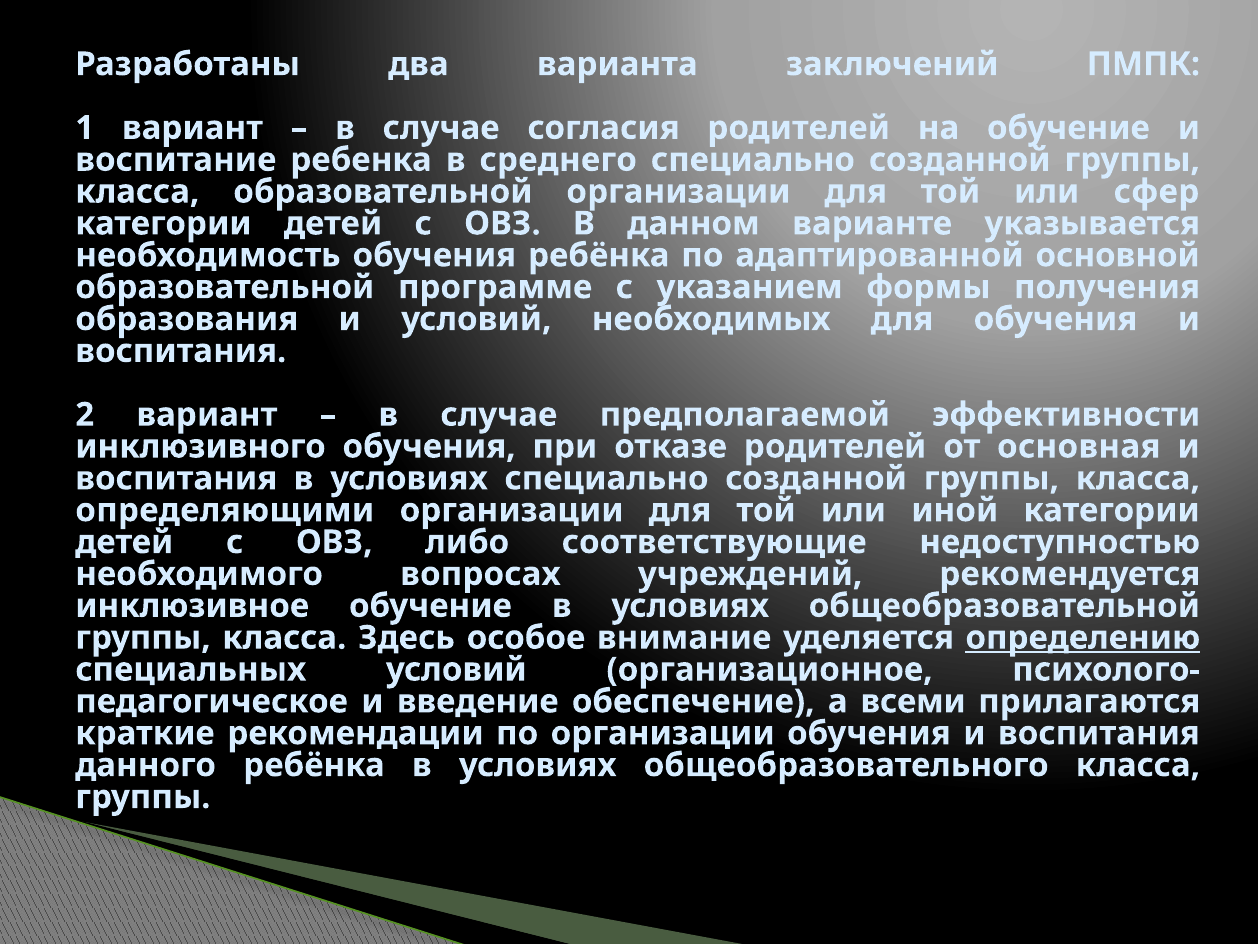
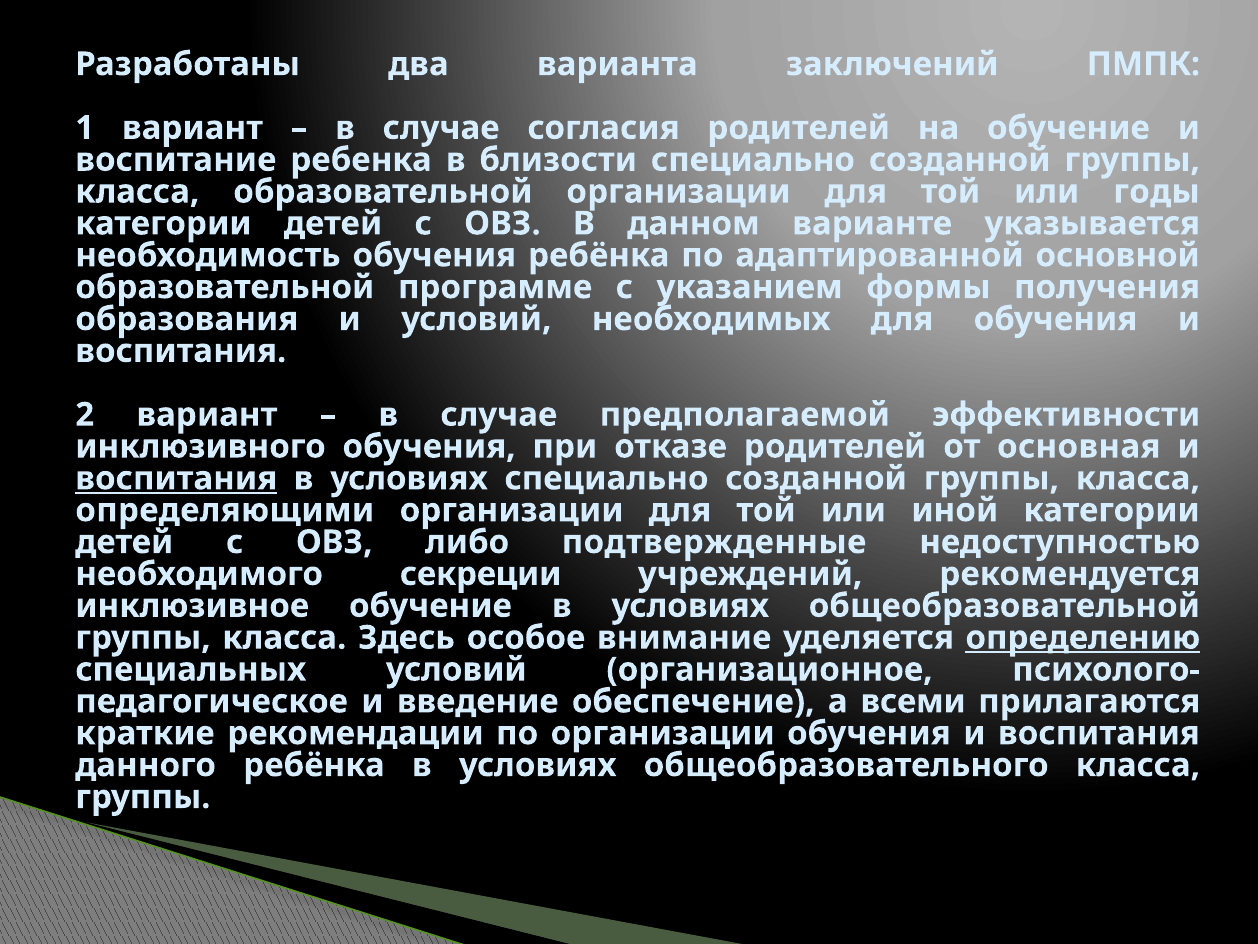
среднего: среднего -> близости (558, 160)
сфер: сфер -> годы (1157, 192)
воспитания underline: none -> present (176, 478)
соответствующие: соответствующие -> подтвержденные (714, 542)
вопросах: вопросах -> секреции (481, 574)
